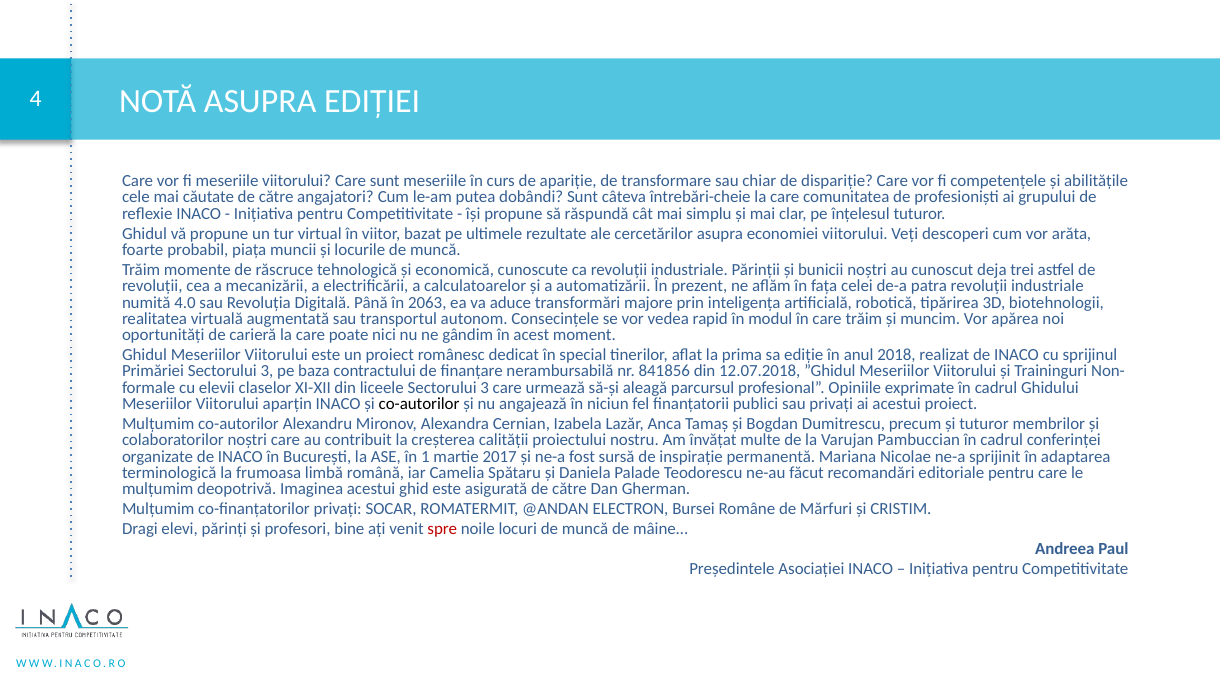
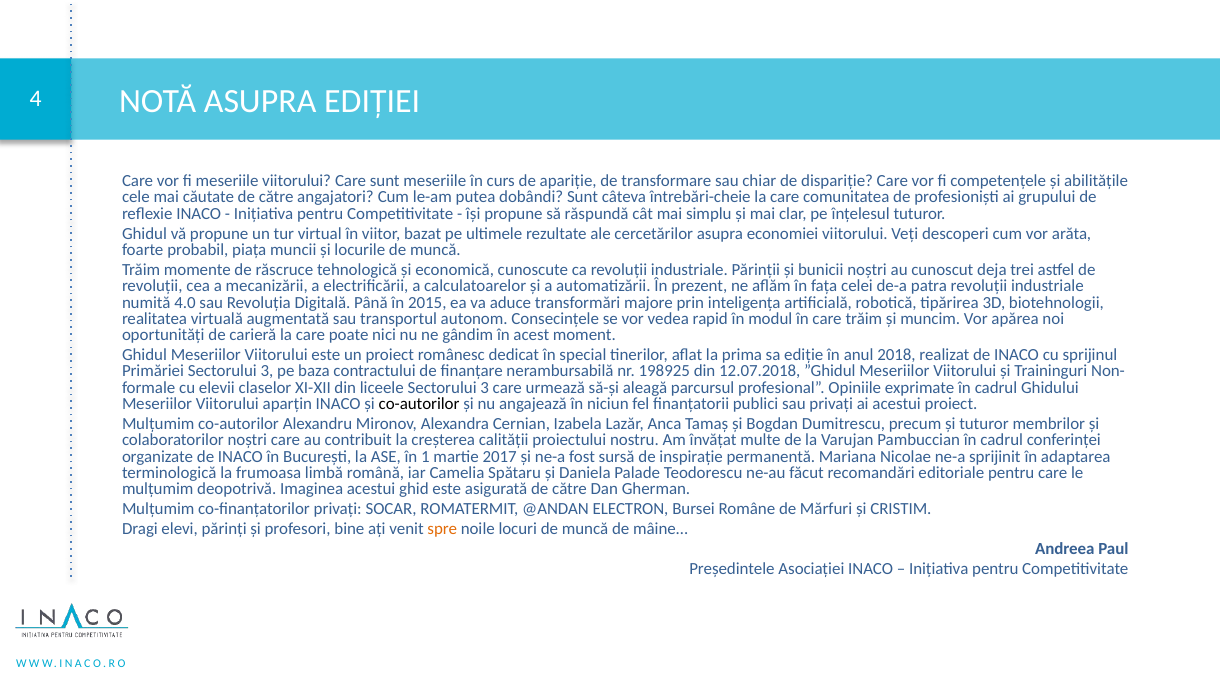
2063: 2063 -> 2015 (427, 303)
841856: 841856 -> 198925 (664, 371)
spre colour: red -> orange (442, 529)
